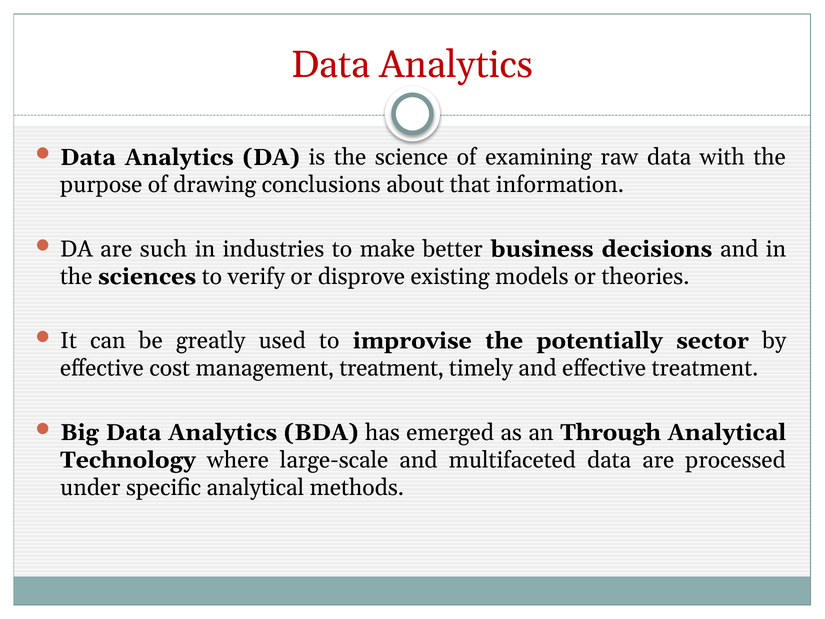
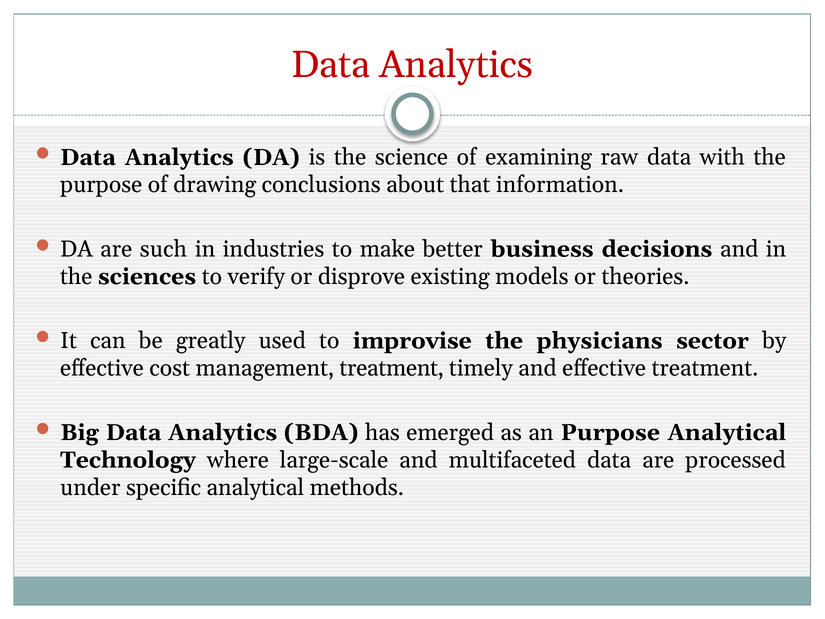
potentially: potentially -> physicians (600, 341)
an Through: Through -> Purpose (610, 432)
